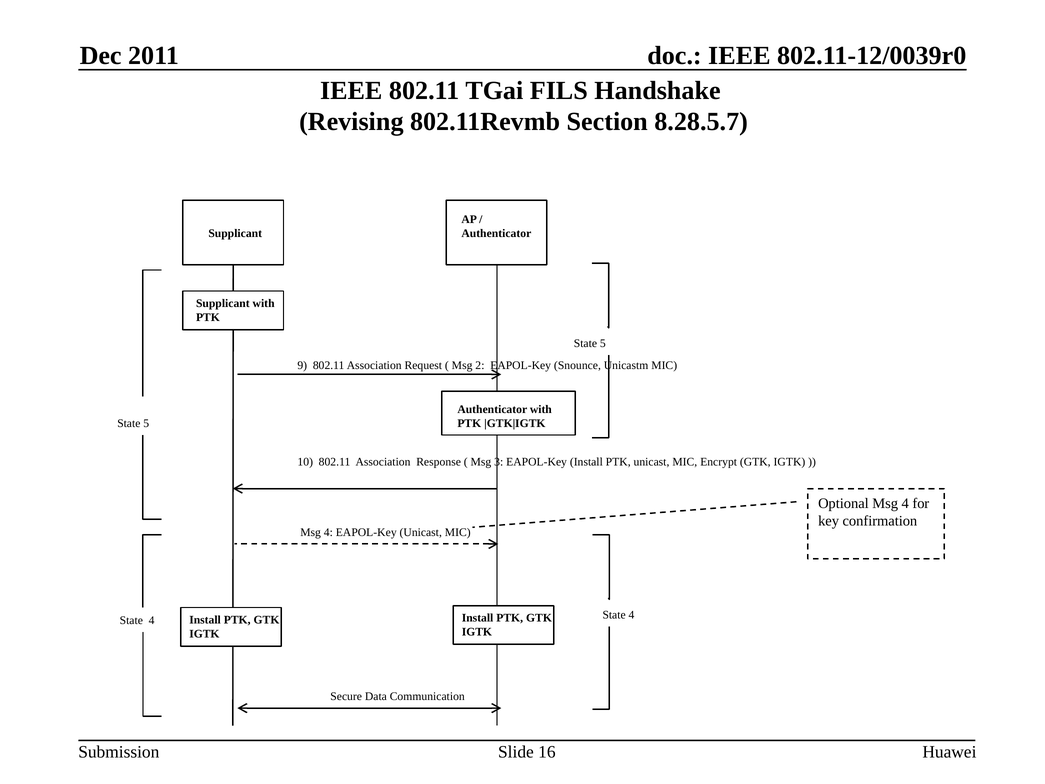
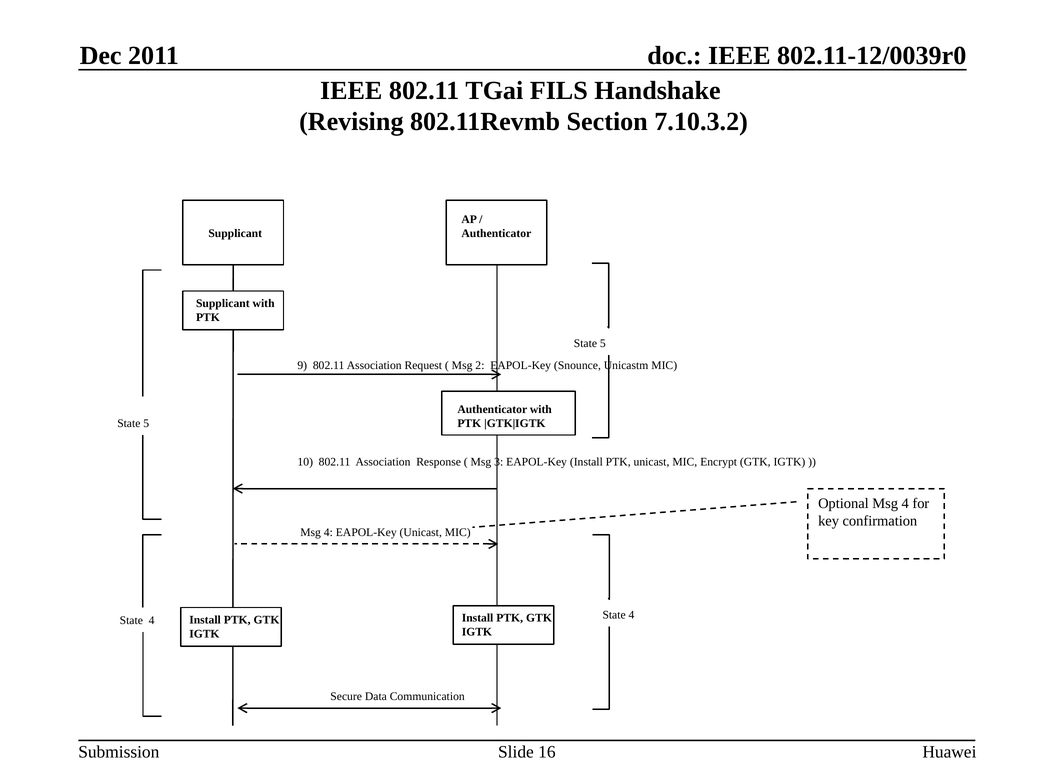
8.28.5.7: 8.28.5.7 -> 7.10.3.2 (701, 122)
